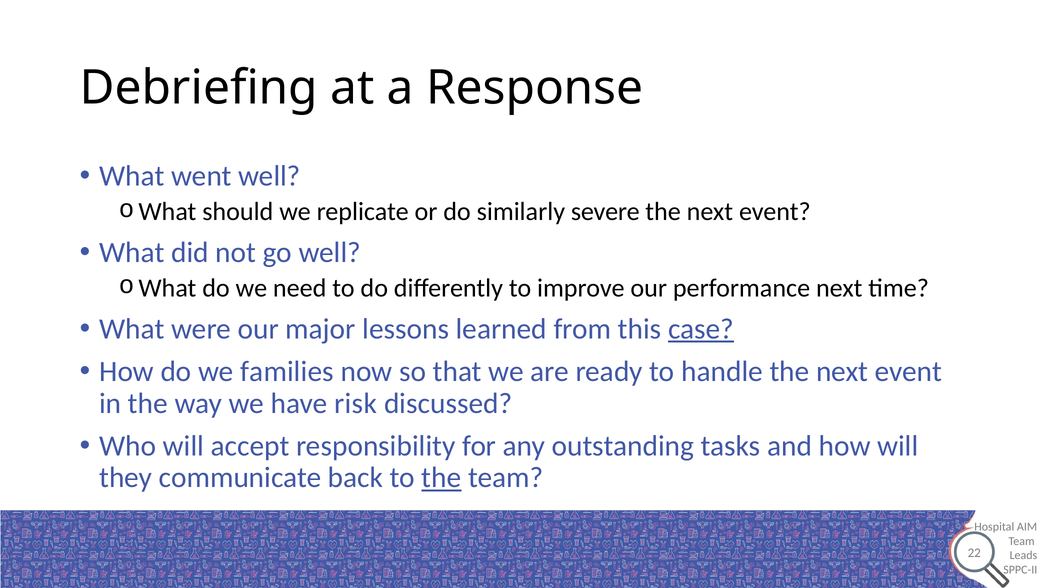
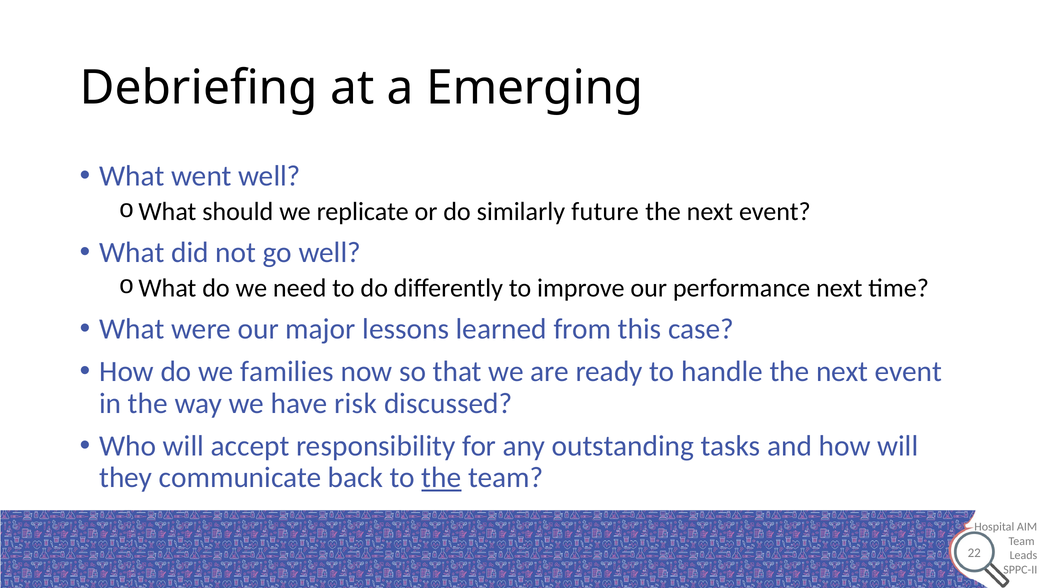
Response: Response -> Emerging (535, 88)
severe: severe -> future (605, 212)
case underline: present -> none (701, 329)
